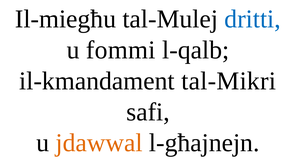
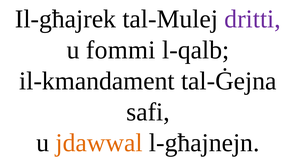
Il-miegħu: Il-miegħu -> Il-għajrek (65, 19)
dritti colour: blue -> purple (253, 19)
tal-Mikri: tal-Mikri -> tal-Ġejna (229, 81)
